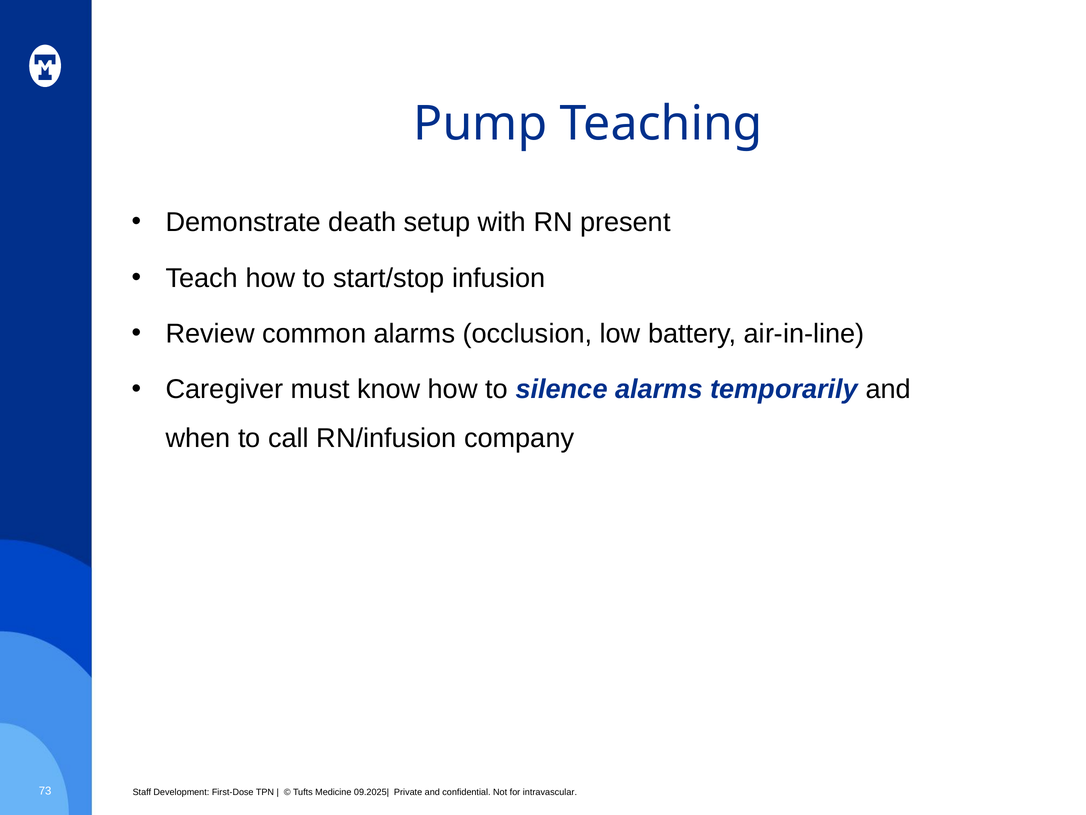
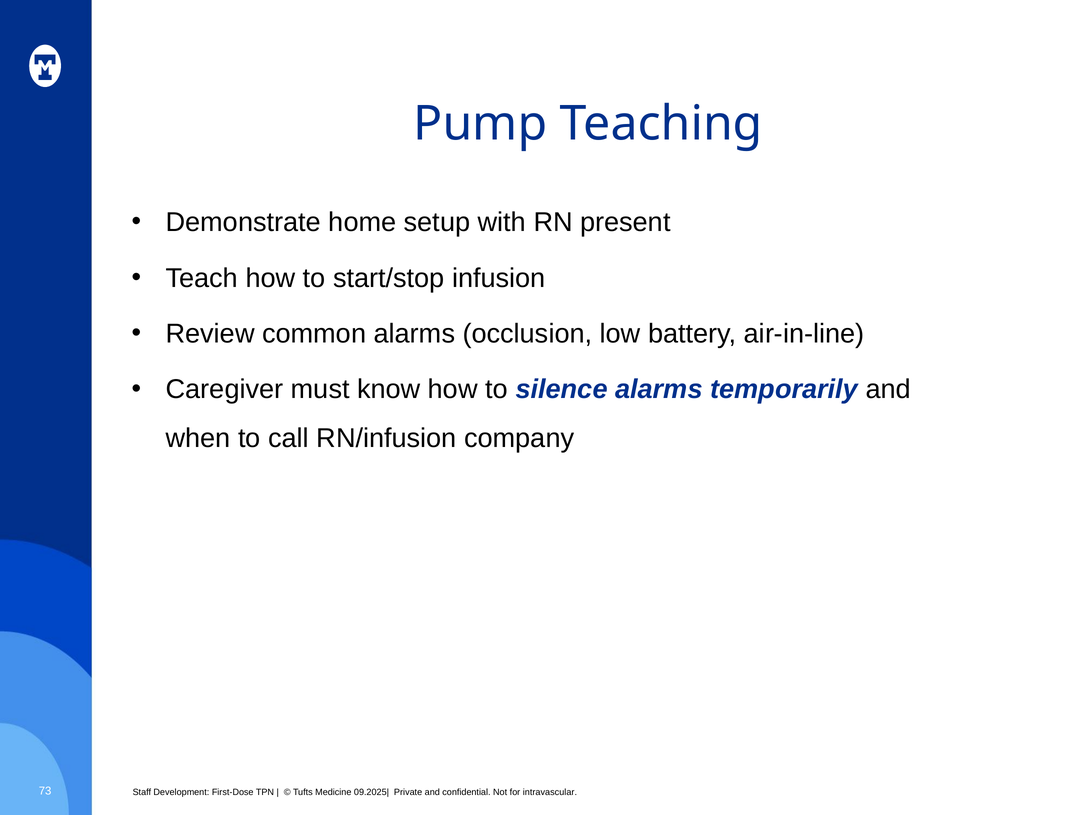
death: death -> home (362, 222)
